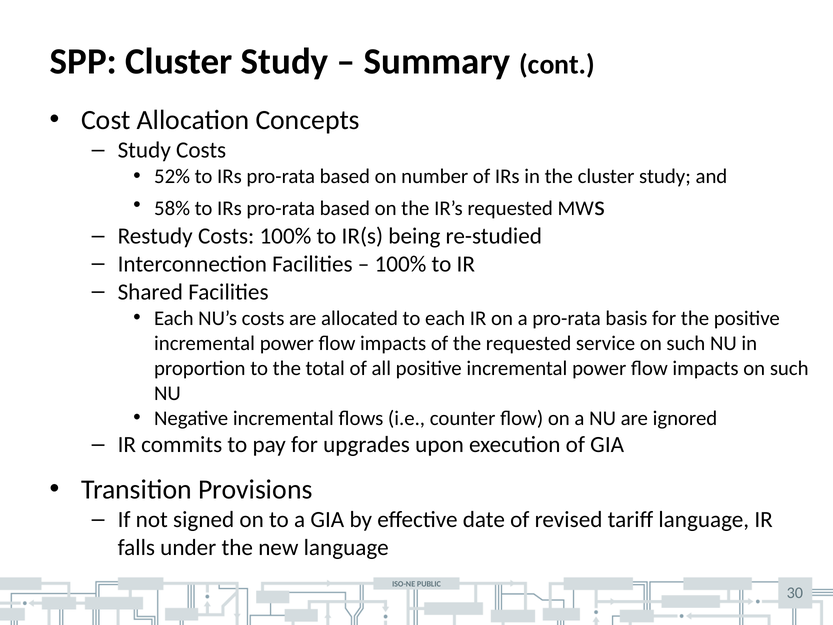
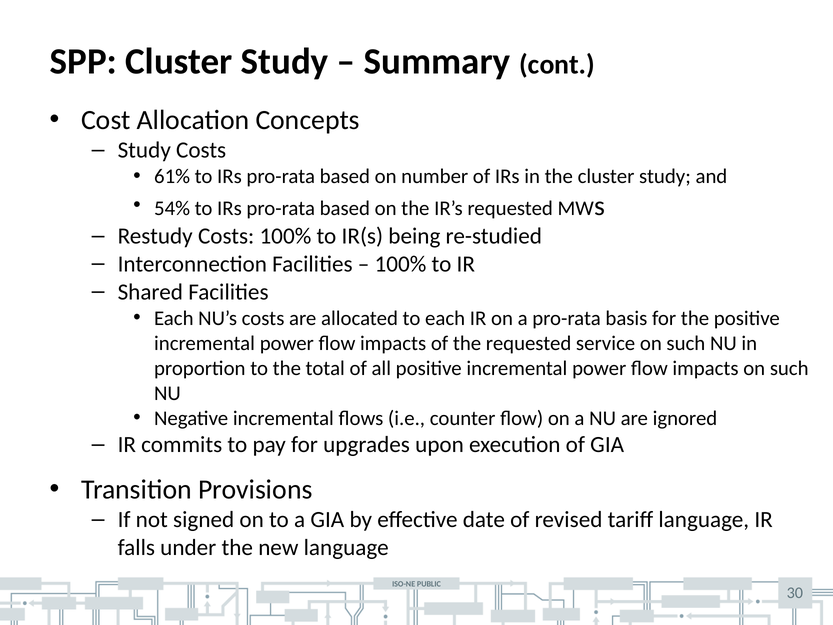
52%: 52% -> 61% (172, 176)
58%: 58% -> 54% (172, 208)
